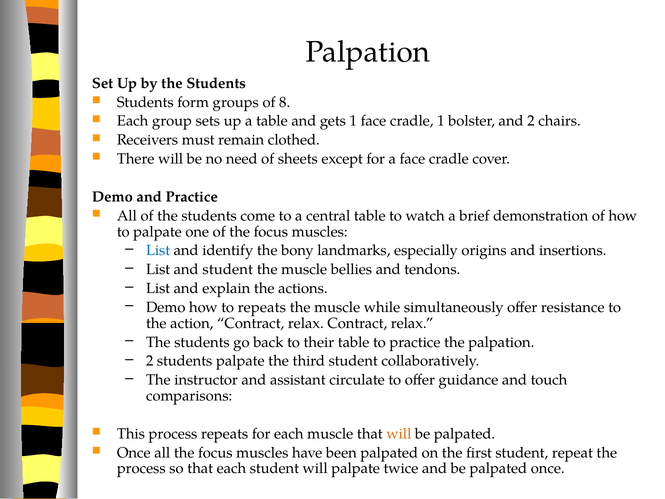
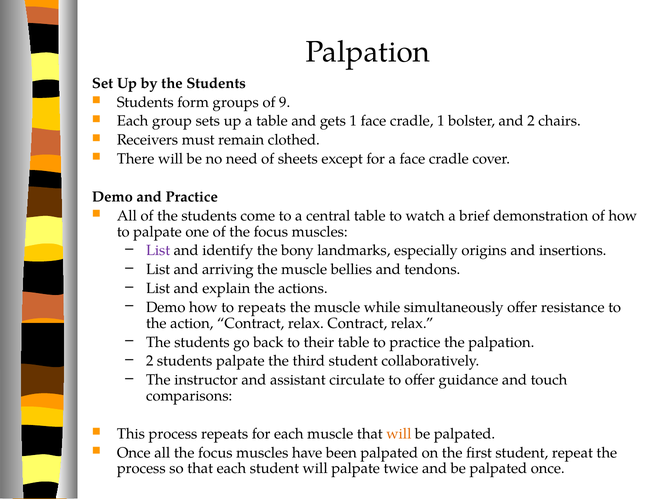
8: 8 -> 9 (285, 102)
List colour: blue -> purple (158, 250)
and student: student -> arriving (228, 269)
